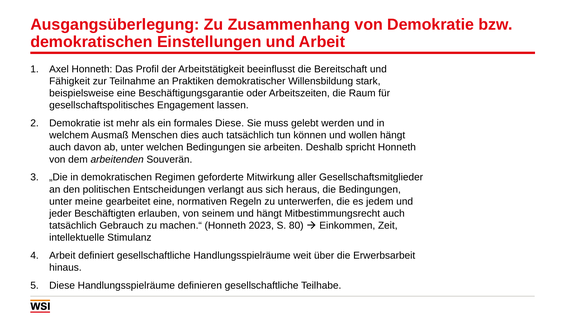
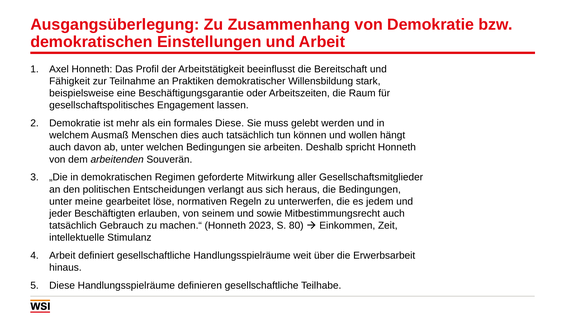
gearbeitet eine: eine -> löse (164, 201)
und hängt: hängt -> sowie (269, 213)
